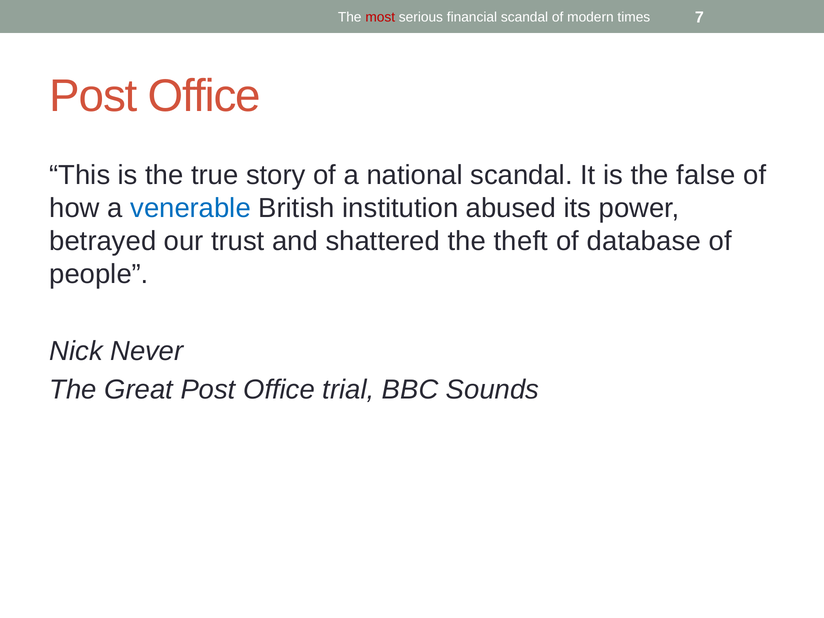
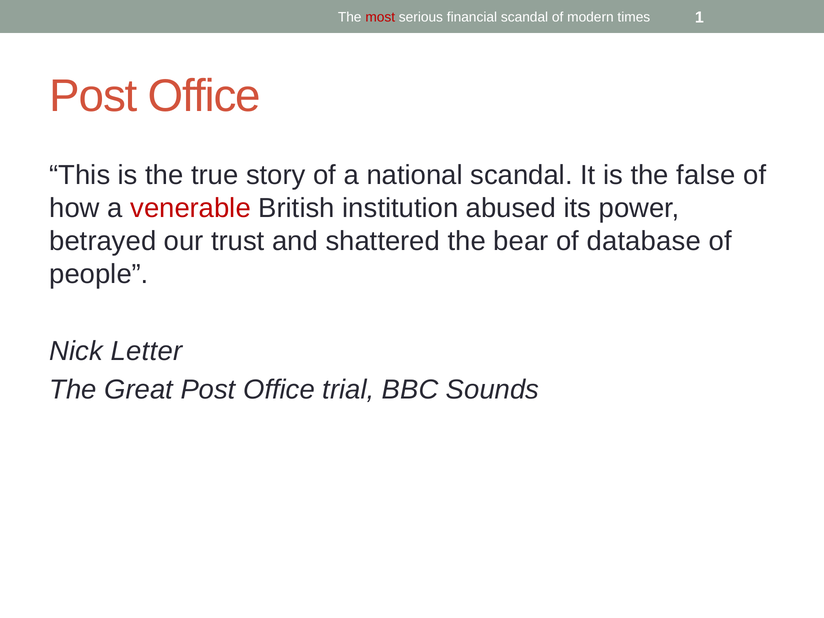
7: 7 -> 1 (699, 18)
venerable colour: blue -> red (191, 208)
theft: theft -> bear (521, 241)
Never: Never -> Letter (147, 351)
